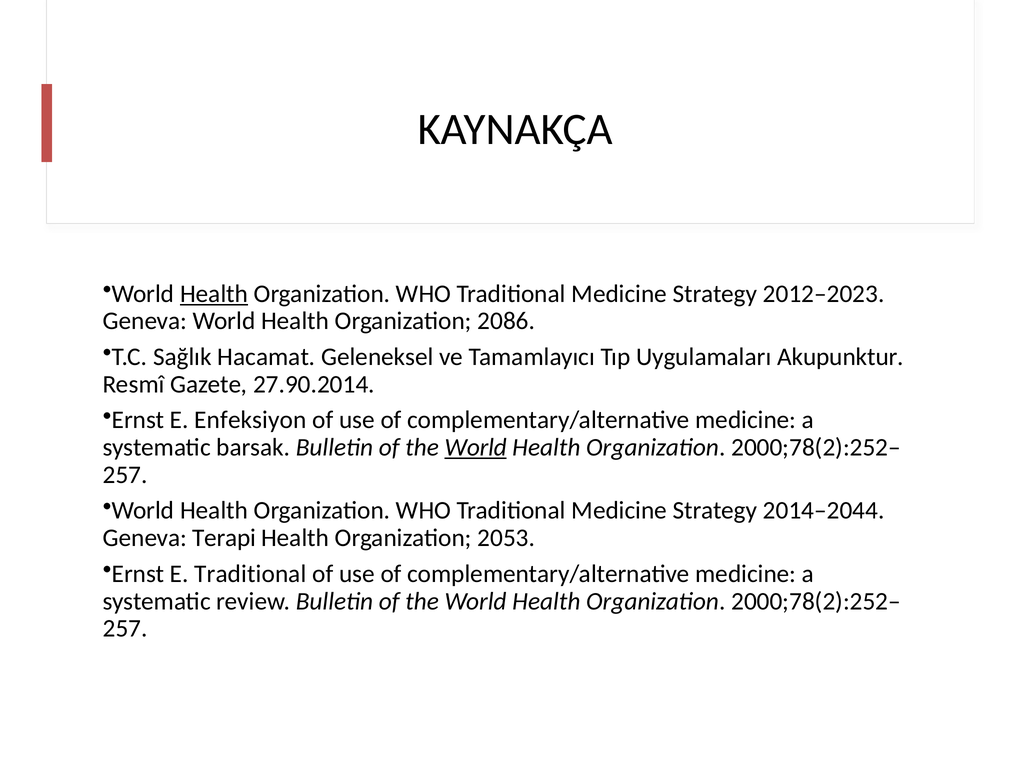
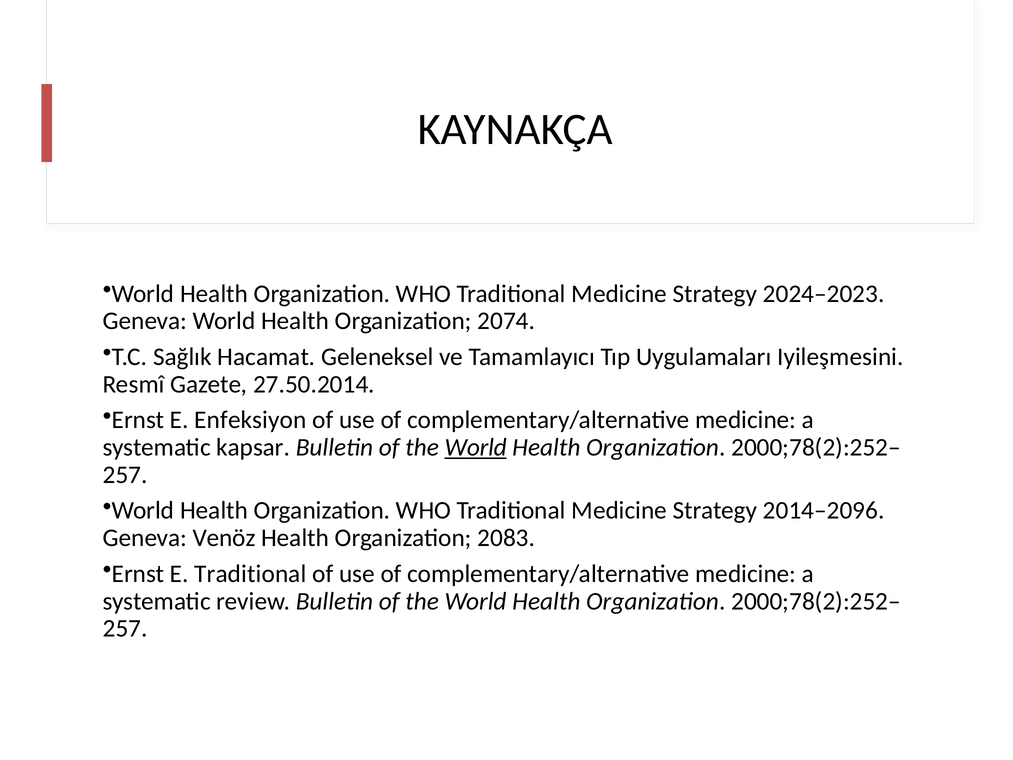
Health underline: present -> none (214, 294)
2012–2023: 2012–2023 -> 2024–2023 (824, 294)
2086: 2086 -> 2074 (506, 321)
Akupunktur: Akupunktur -> Iyileşmesini (840, 357)
27.90.2014: 27.90.2014 -> 27.50.2014 (314, 384)
barsak: barsak -> kapsar (253, 447)
2014–2044: 2014–2044 -> 2014–2096 (824, 510)
Terapi: Terapi -> Venöz (224, 538)
2053: 2053 -> 2083 (506, 538)
